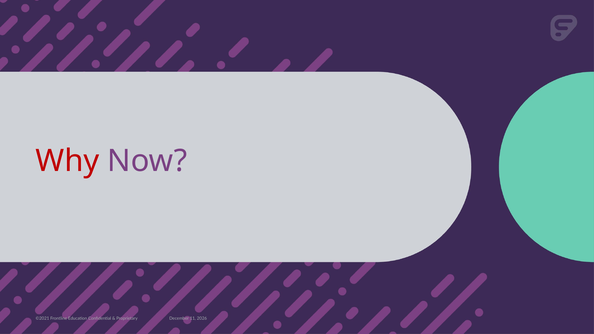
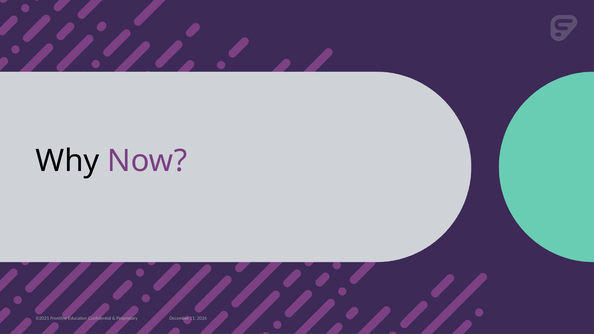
Why colour: red -> black (67, 161)
